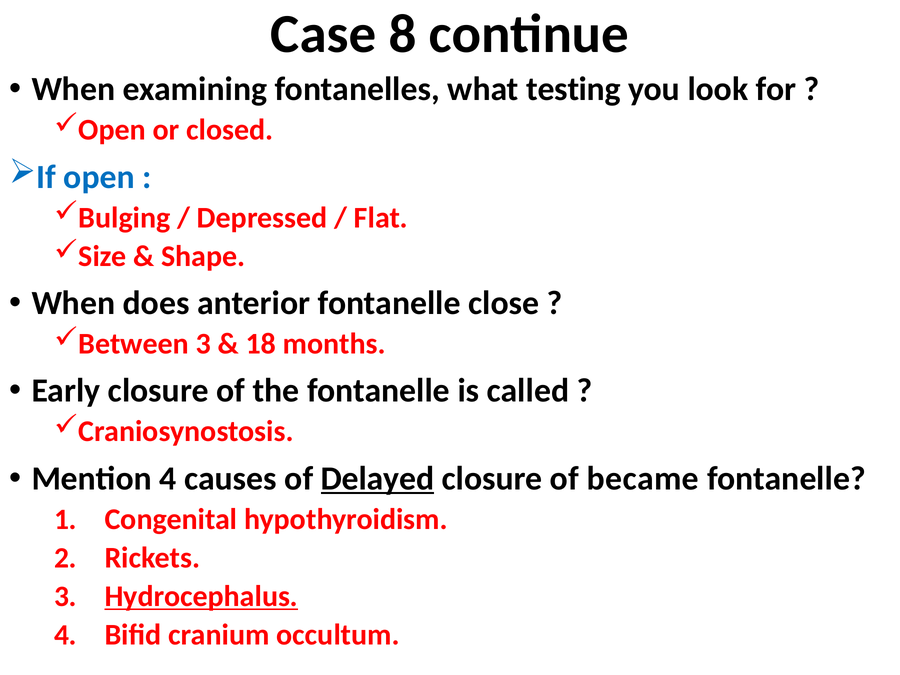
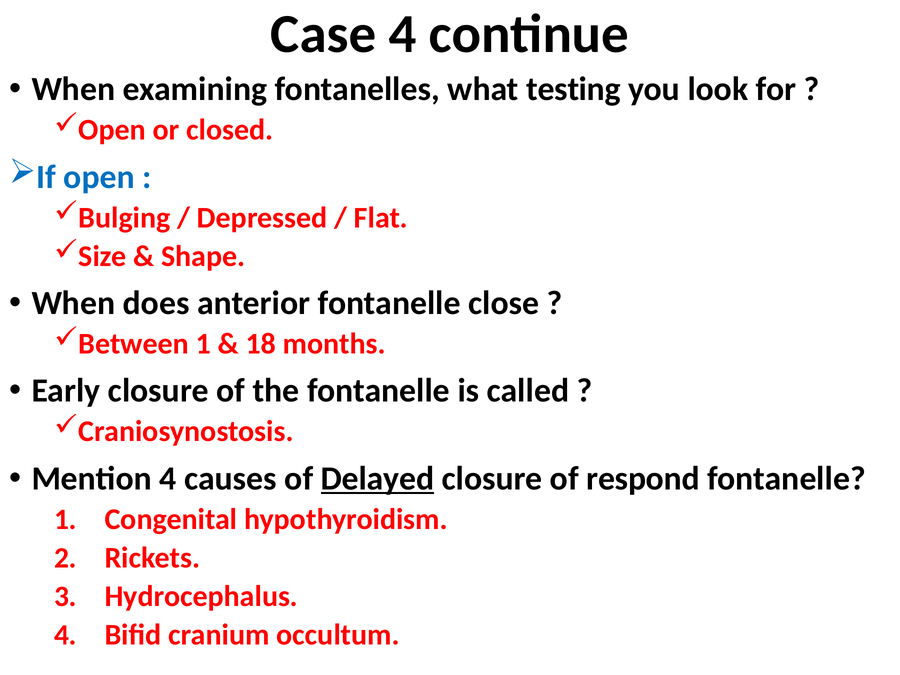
Case 8: 8 -> 4 (403, 34)
Between 3: 3 -> 1 (203, 344)
became: became -> respond (643, 478)
Hydrocephalus underline: present -> none (201, 596)
